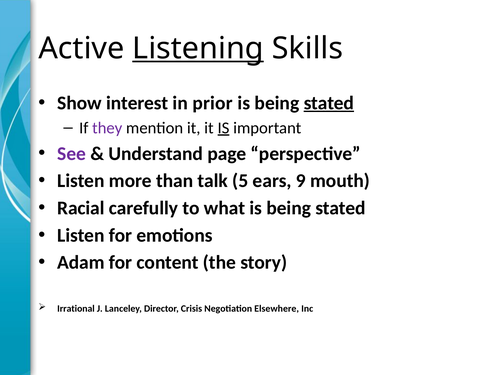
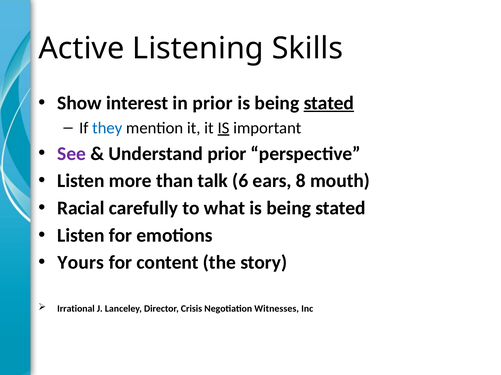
Listening underline: present -> none (198, 48)
they colour: purple -> blue (107, 128)
Understand page: page -> prior (227, 154)
5: 5 -> 6 (240, 181)
9: 9 -> 8 (301, 181)
Adam: Adam -> Yours (81, 263)
Elsewhere: Elsewhere -> Witnesses (277, 309)
